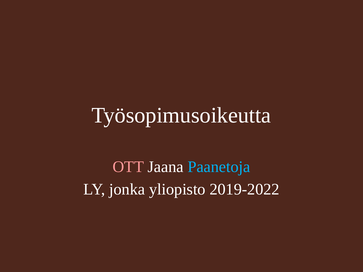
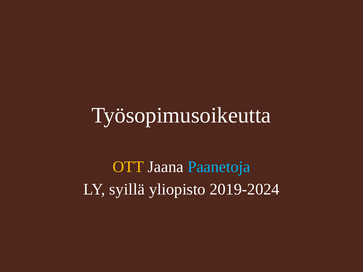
OTT colour: pink -> yellow (128, 167)
jonka: jonka -> syillä (127, 189)
2019-2022: 2019-2022 -> 2019-2024 (245, 189)
